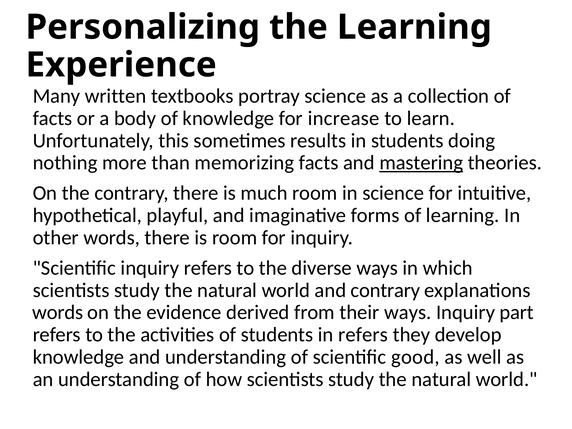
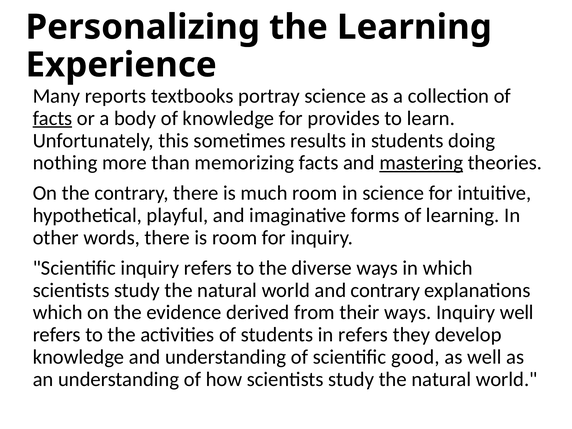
written: written -> reports (115, 96)
facts underline: none -> present (52, 118)
increase: increase -> provides (344, 118)
words: words -> which (58, 312)
Inquiry part: part -> well (517, 312)
